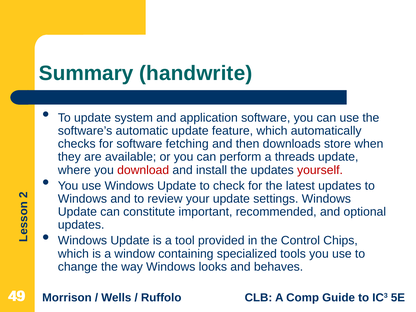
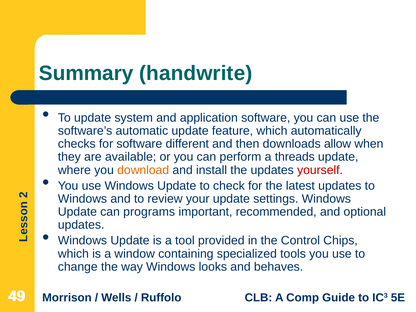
fetching: fetching -> different (187, 144)
store: store -> allow (338, 144)
download colour: red -> orange (143, 170)
constitute: constitute -> programs (149, 212)
